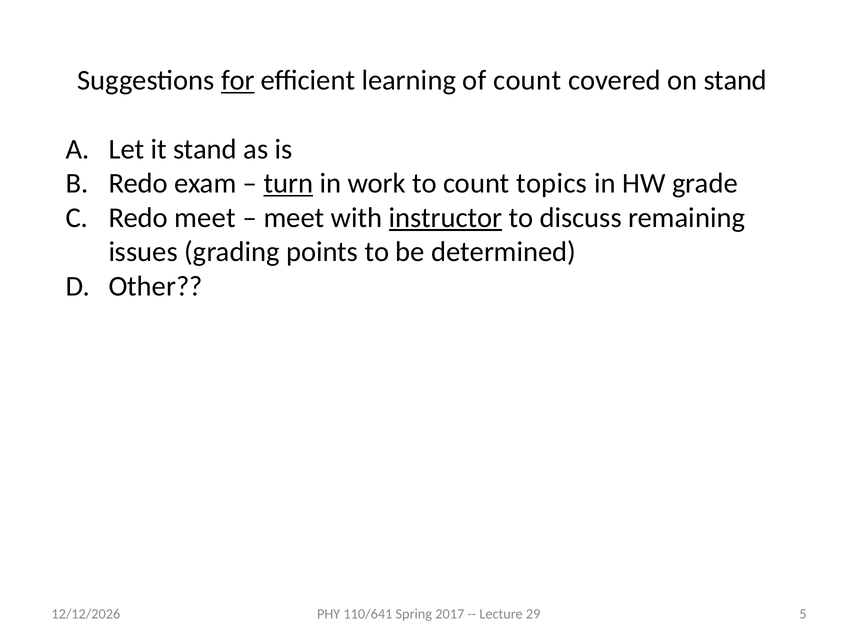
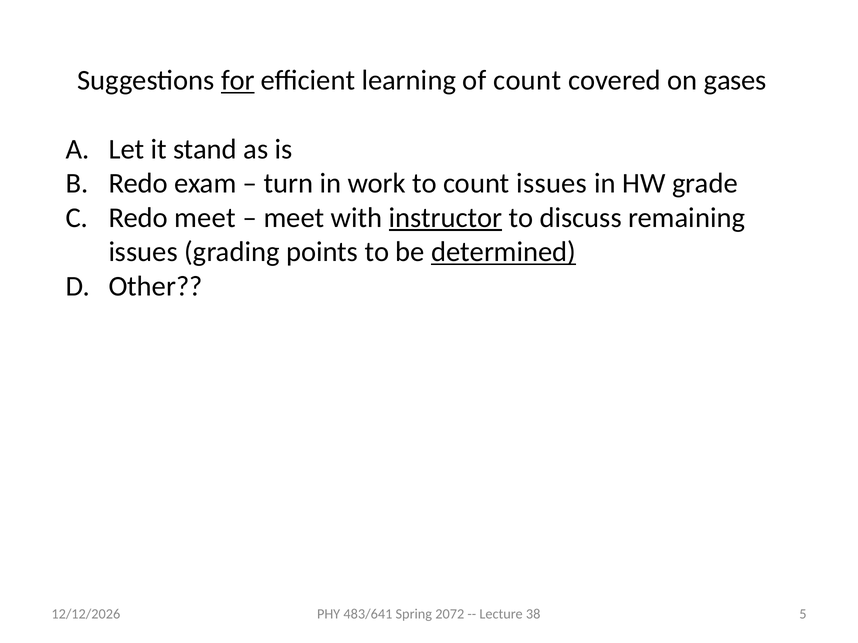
on stand: stand -> gases (735, 81)
turn underline: present -> none (288, 184)
count topics: topics -> issues (552, 184)
determined underline: none -> present (504, 252)
110/641: 110/641 -> 483/641 (368, 614)
2017: 2017 -> 2072 (450, 614)
29: 29 -> 38 (533, 614)
